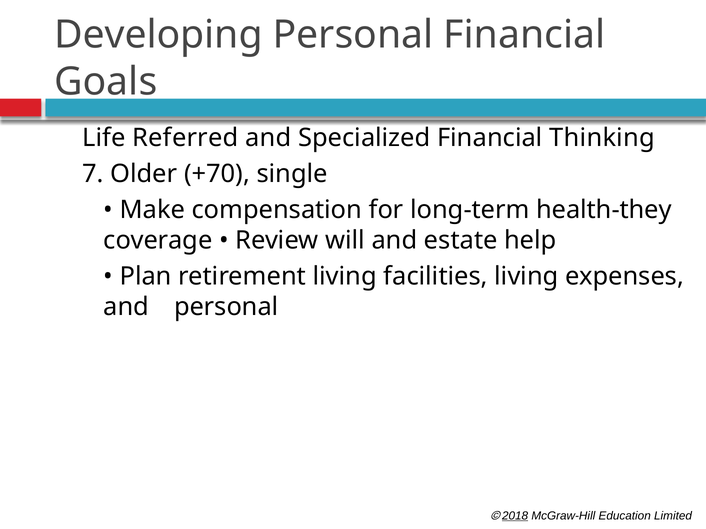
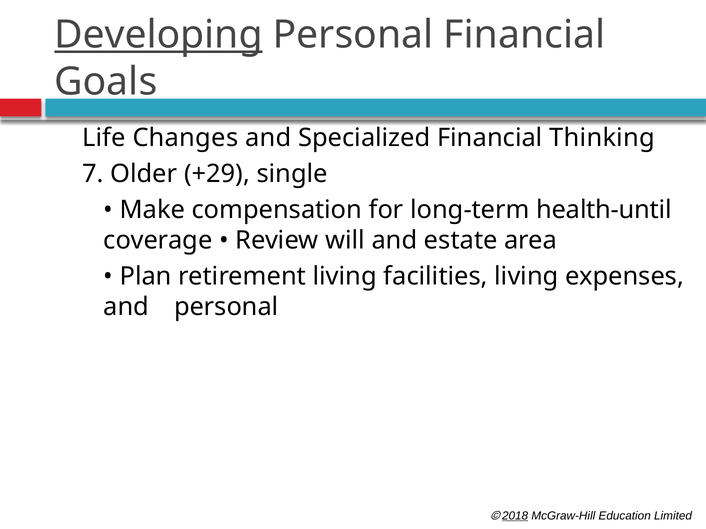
Developing underline: none -> present (158, 35)
Referred: Referred -> Changes (185, 138)
+70: +70 -> +29 (217, 174)
health-they: health-they -> health-until (604, 210)
help: help -> area (530, 241)
